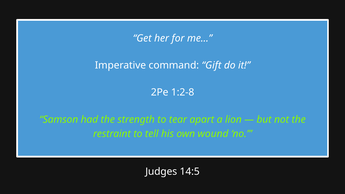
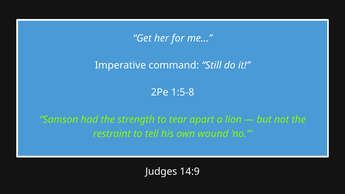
Gift: Gift -> Still (212, 65)
1:2-8: 1:2-8 -> 1:5-8 (183, 92)
14:5: 14:5 -> 14:9 (190, 172)
